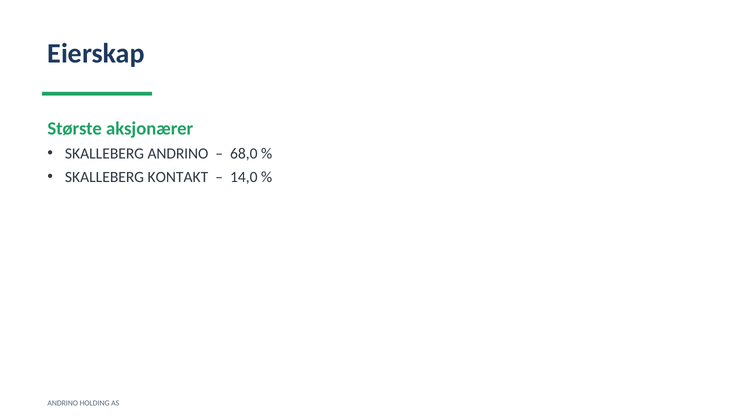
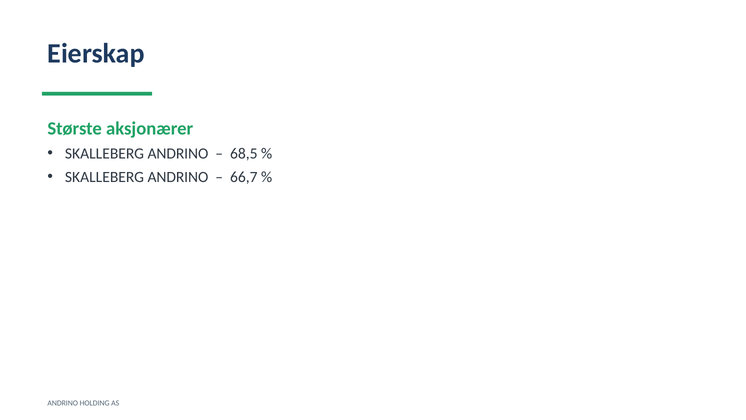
68,0: 68,0 -> 68,5 (244, 153)
KONTAKT: KONTAKT -> ANDRINO (178, 177)
14,0: 14,0 -> 66,7 (244, 177)
